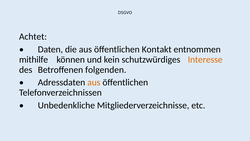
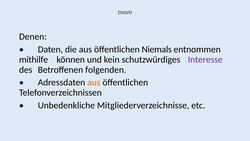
Achtet: Achtet -> Denen (33, 37)
Kontakt: Kontakt -> Niemals (157, 49)
Interesse colour: orange -> purple (205, 59)
